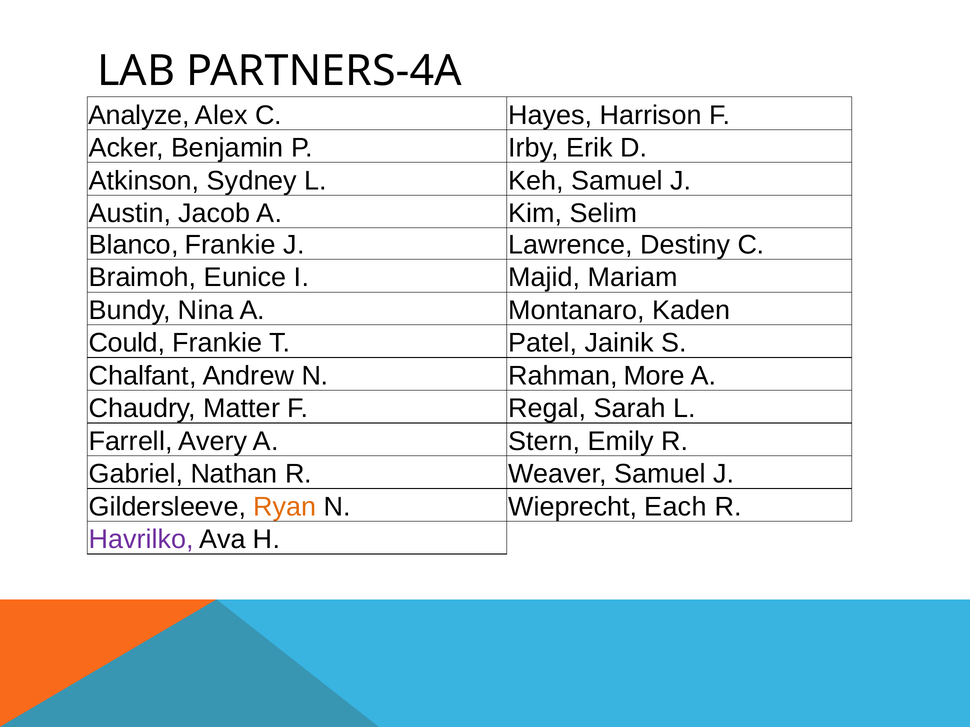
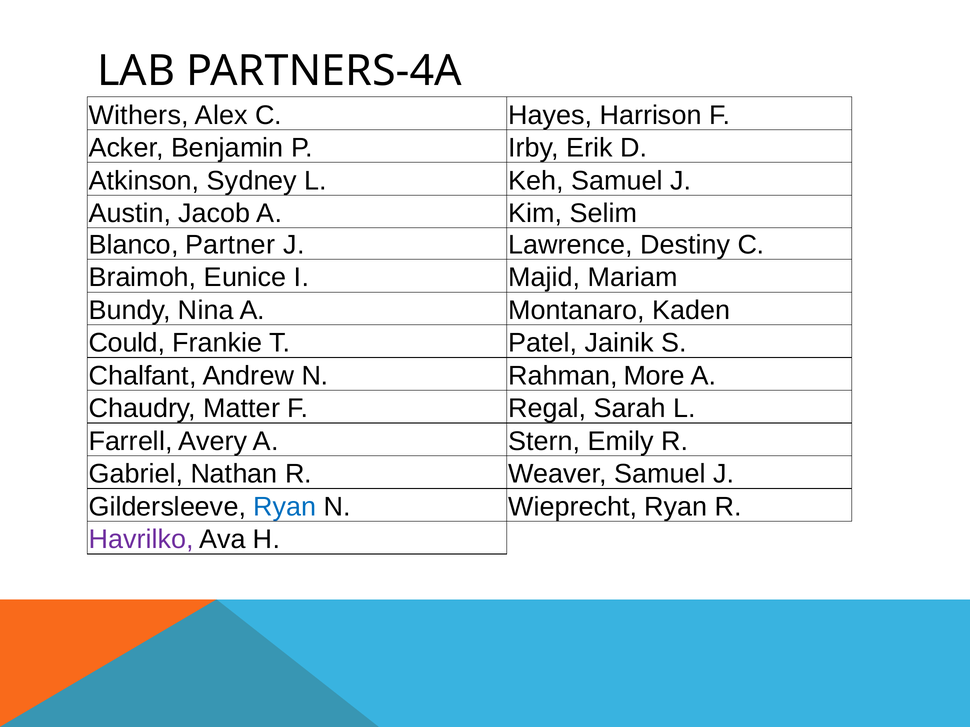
Analyze: Analyze -> Withers (139, 115)
Blanco Frankie: Frankie -> Partner (230, 245)
Ryan colour: orange -> blue (285, 507)
Wieprecht Each: Each -> Ryan (676, 507)
